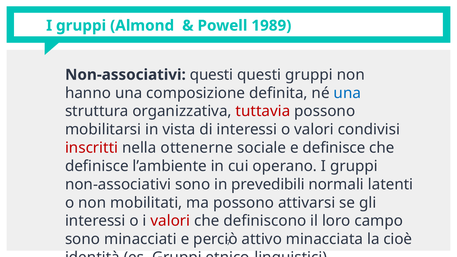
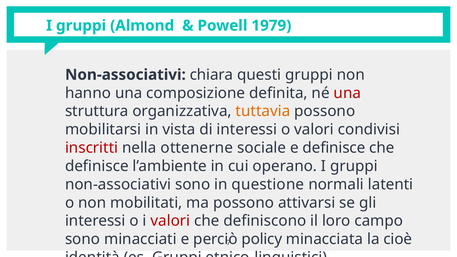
1989: 1989 -> 1979 (271, 26)
Non-associativi questi: questi -> chiara (212, 75)
una colour: blue -> red (347, 93)
tuttavia colour: red -> orange (263, 111)
prevedibili: prevedibili -> questione (268, 184)
attivo: attivo -> policy (262, 239)
